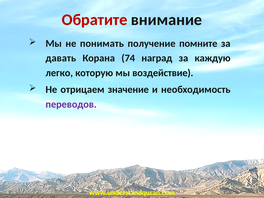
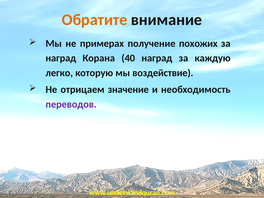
Обратите colour: red -> orange (95, 20)
понимать: понимать -> примерах (102, 44)
помните: помните -> похожих (198, 44)
давать: давать -> наград (61, 58)
74: 74 -> 40 (128, 58)
